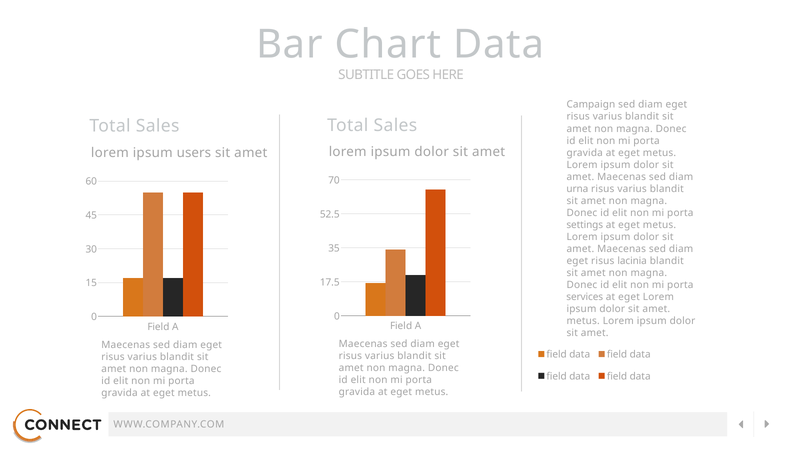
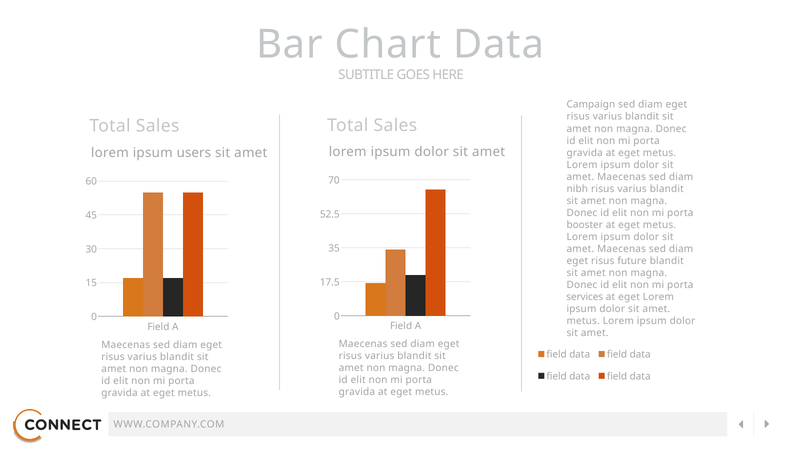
urna: urna -> nibh (577, 189)
settings: settings -> booster (585, 225)
lacinia: lacinia -> future (632, 261)
